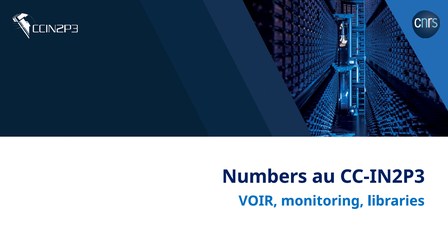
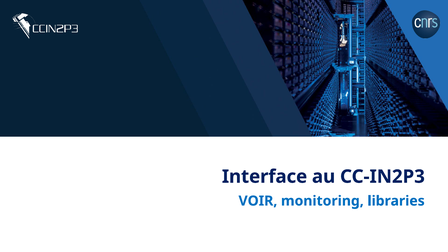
Numbers: Numbers -> Interface (265, 177)
